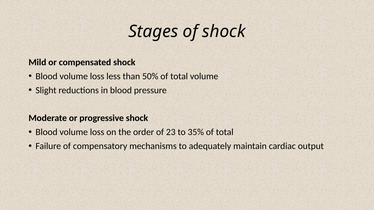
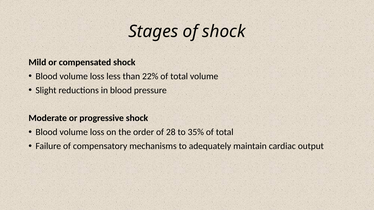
50%: 50% -> 22% (150, 76)
23: 23 -> 28 (171, 132)
